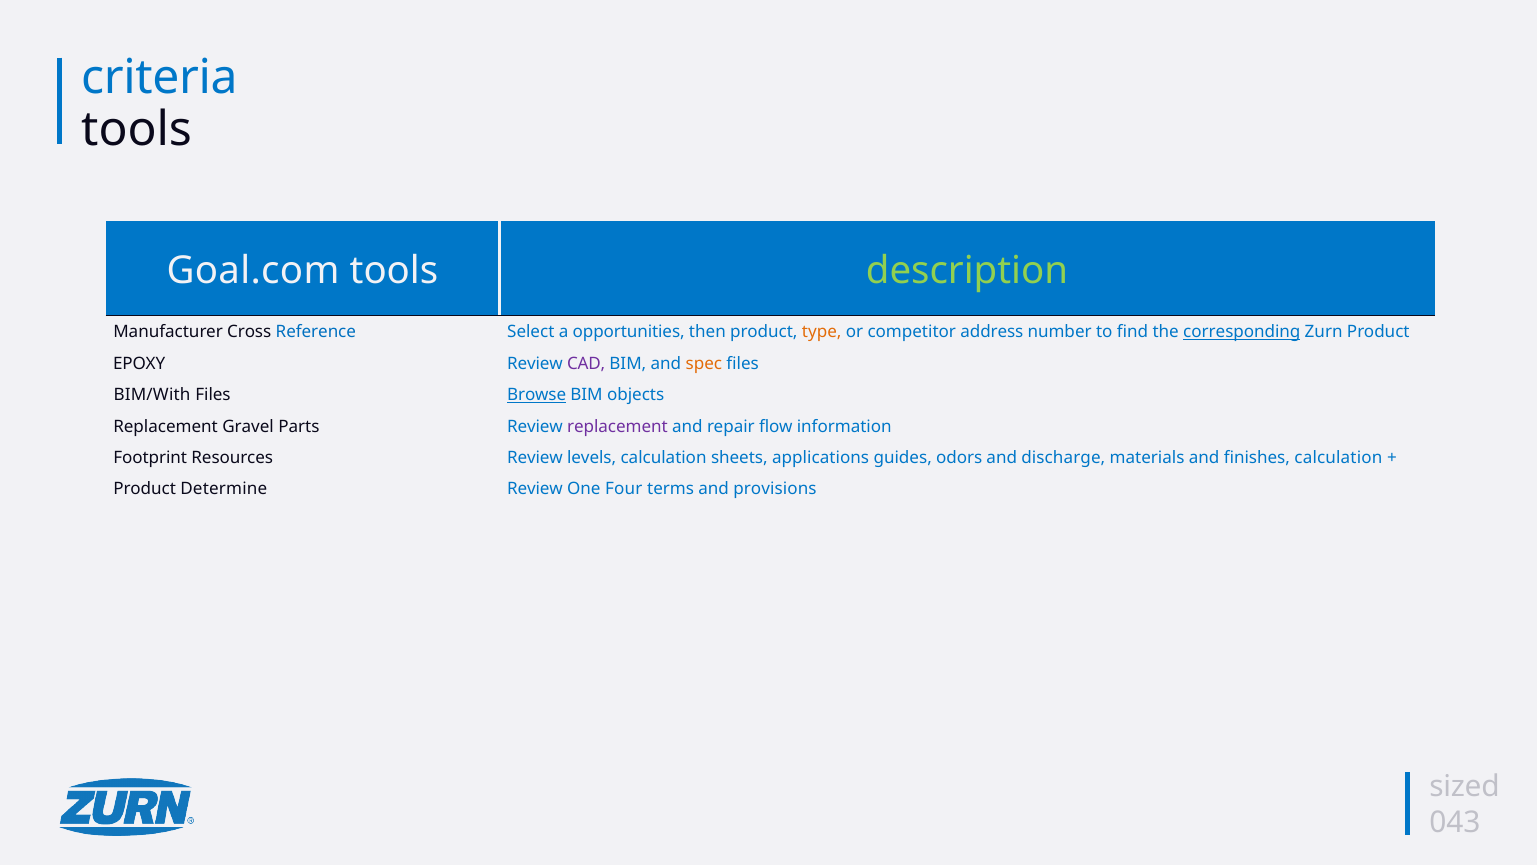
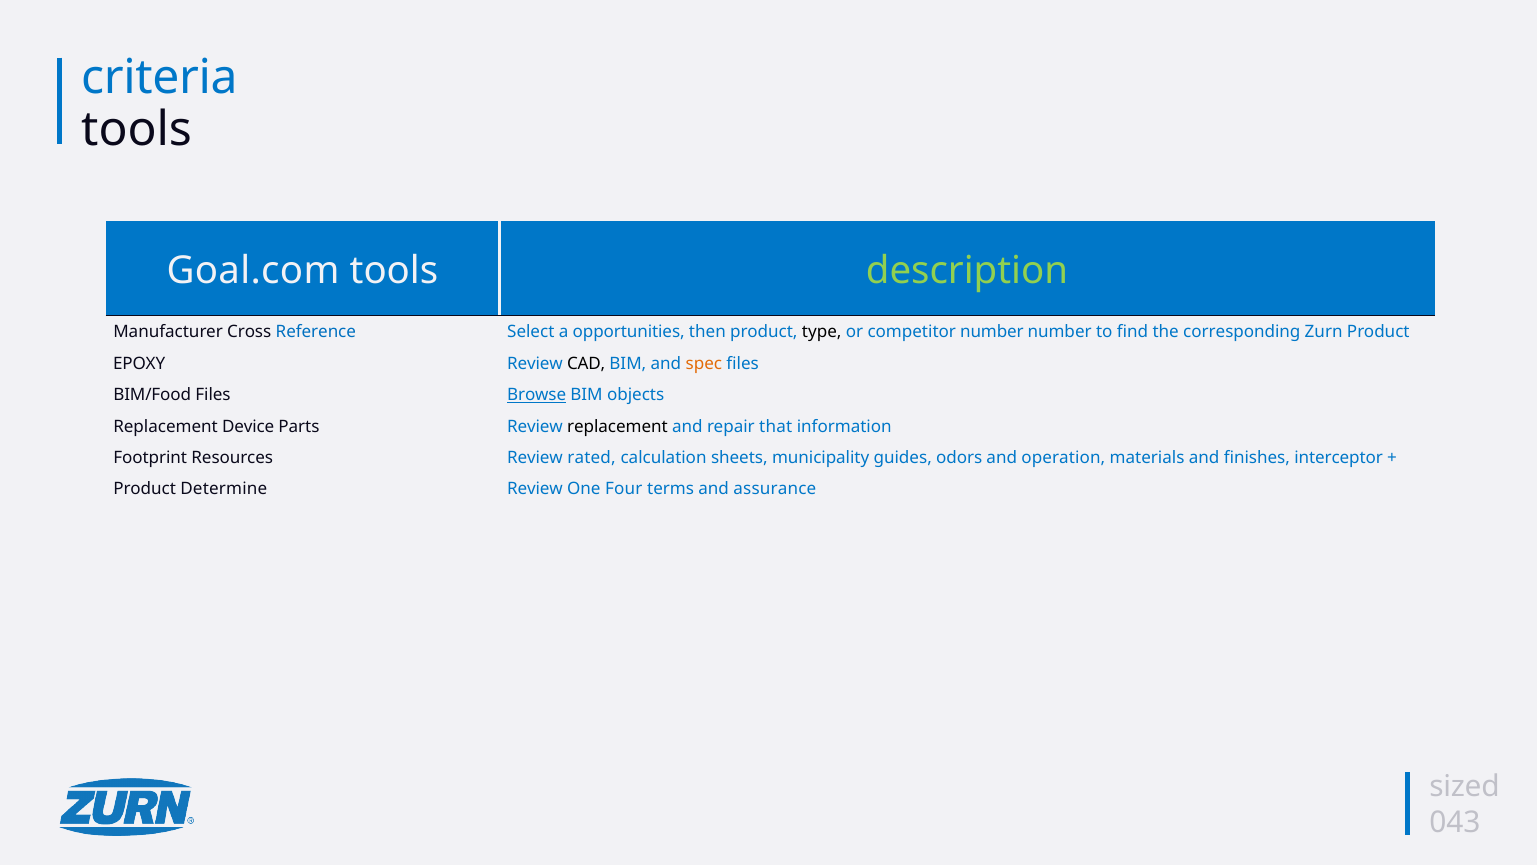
type colour: orange -> black (822, 332)
competitor address: address -> number (992, 332)
corresponding underline: present -> none (1242, 332)
CAD colour: purple -> black (586, 363)
BIM/With: BIM/With -> BIM/Food (152, 395)
Gravel: Gravel -> Device (248, 426)
replacement colour: purple -> black (617, 426)
flow: flow -> that (776, 426)
levels: levels -> rated (592, 458)
applications: applications -> municipality (821, 458)
discharge: discharge -> operation (1063, 458)
finishes calculation: calculation -> interceptor (1339, 458)
provisions: provisions -> assurance (775, 489)
